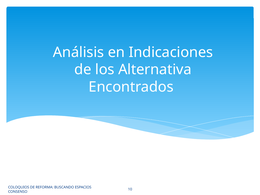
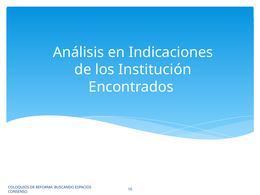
Alternativa: Alternativa -> Institución (155, 70)
